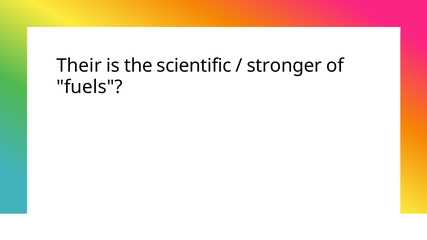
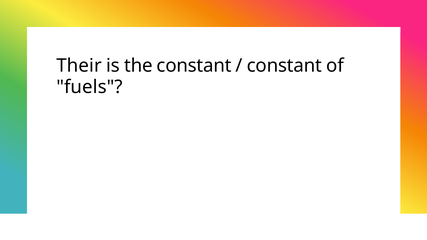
the scientific: scientific -> constant (194, 66)
stronger: stronger -> constant (284, 66)
